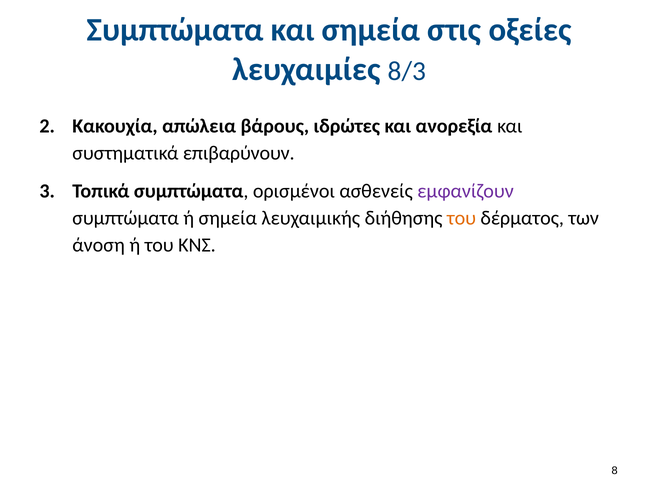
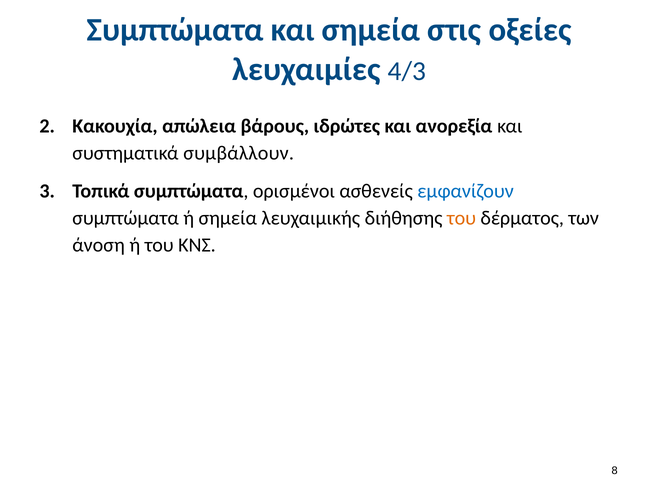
8/3: 8/3 -> 4/3 (407, 71)
επιβαρύνουν: επιβαρύνουν -> συμβάλλουν (239, 153)
εμφανίζουν colour: purple -> blue (466, 191)
